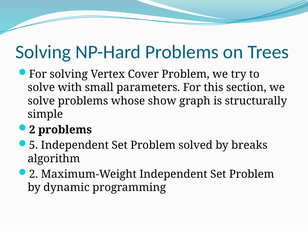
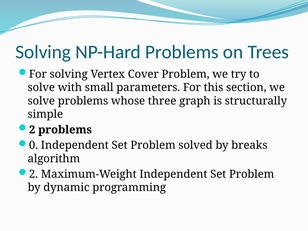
show: show -> three (162, 101)
5: 5 -> 0 (33, 145)
